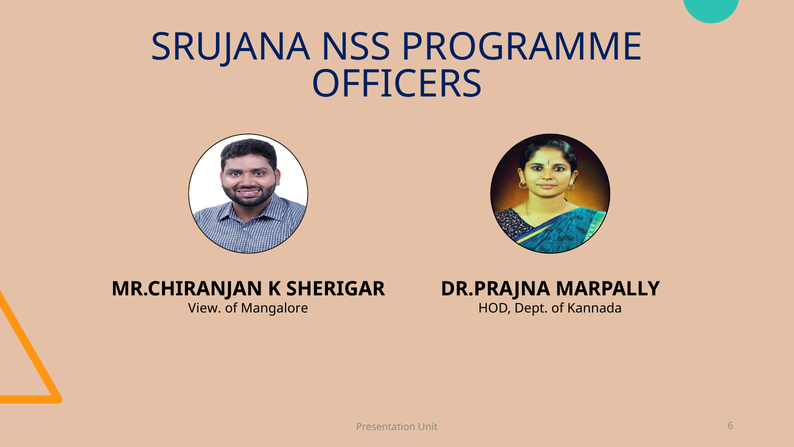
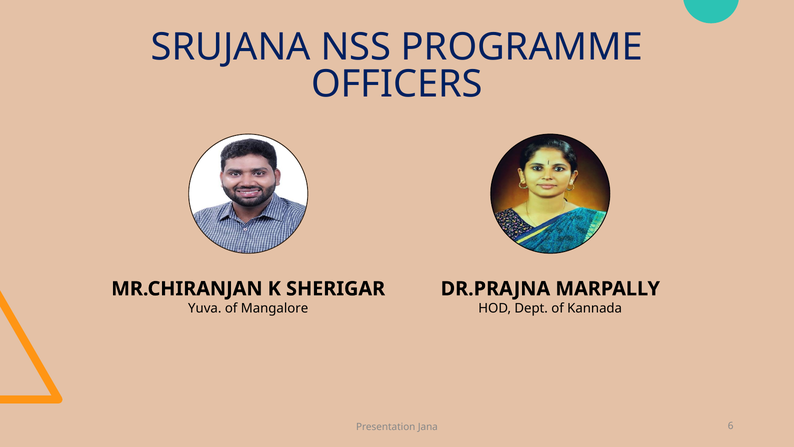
View: View -> Yuva (205, 308)
Unit: Unit -> Jana (428, 427)
